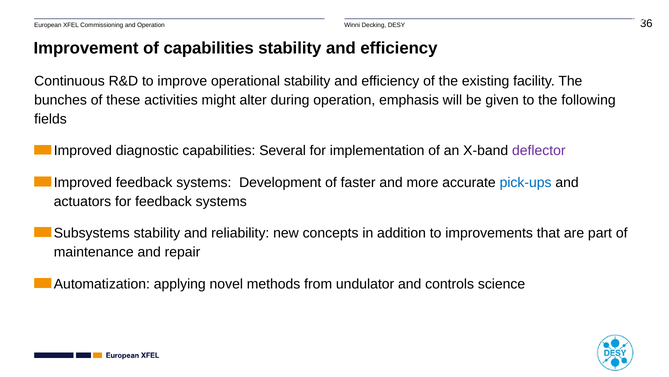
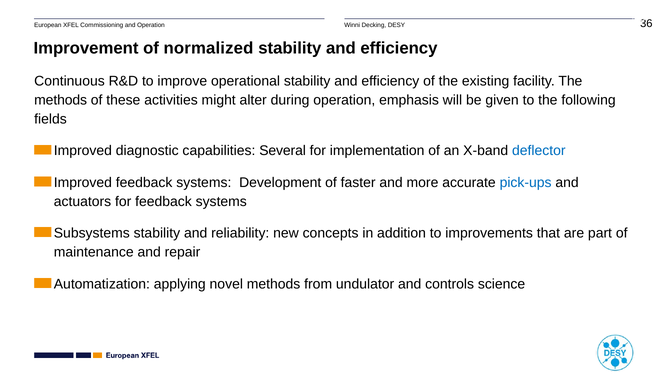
of capabilities: capabilities -> normalized (208, 48)
bunches: bunches -> methods (61, 100)
deflector colour: purple -> blue (539, 151)
